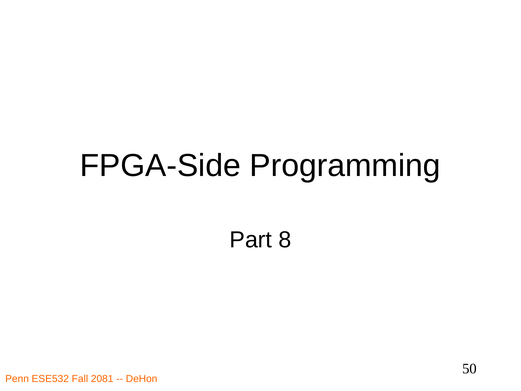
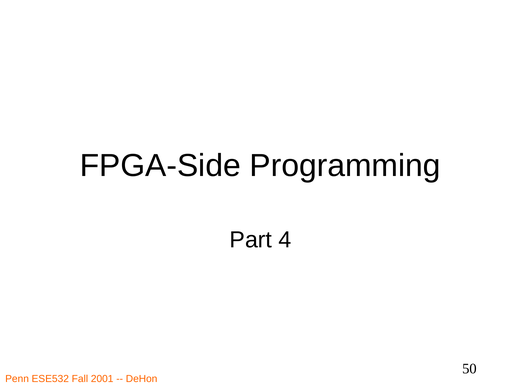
8: 8 -> 4 (285, 240)
2081: 2081 -> 2001 (102, 378)
